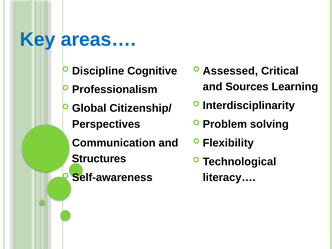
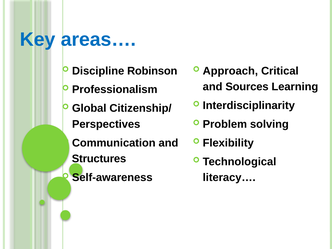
Cognitive: Cognitive -> Robinson (152, 71)
Assessed: Assessed -> Approach (230, 71)
